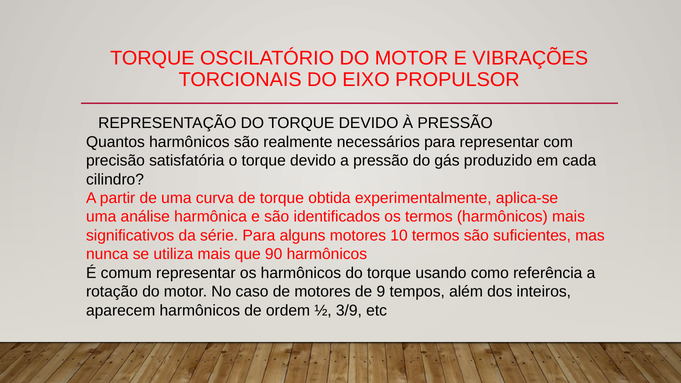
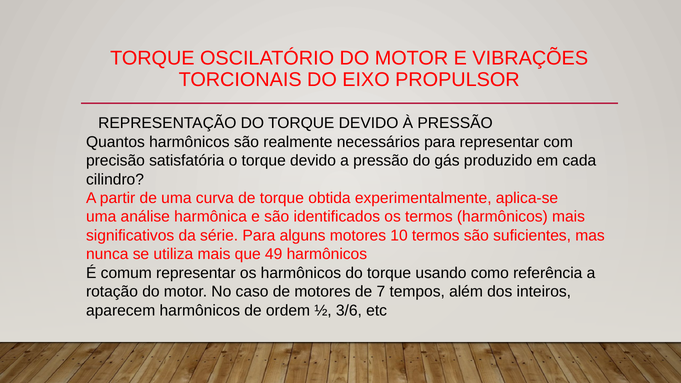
90: 90 -> 49 (274, 254)
9: 9 -> 7 (381, 292)
3/9: 3/9 -> 3/6 (349, 310)
